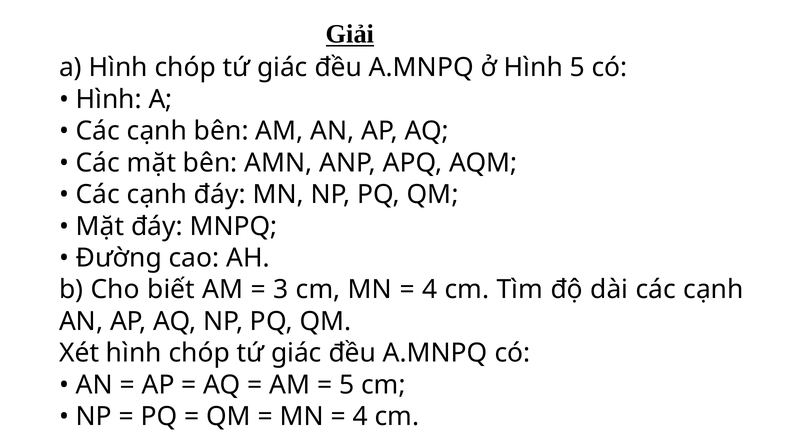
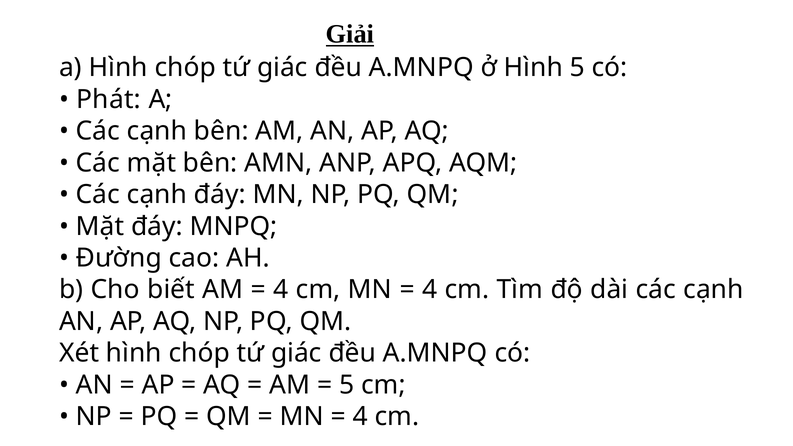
Hình: Hình -> Phát (109, 99)
3: 3 -> 4 (281, 290)
